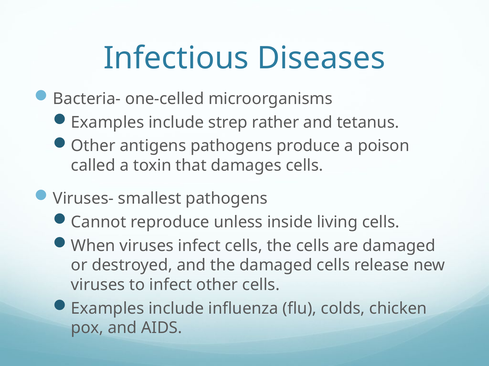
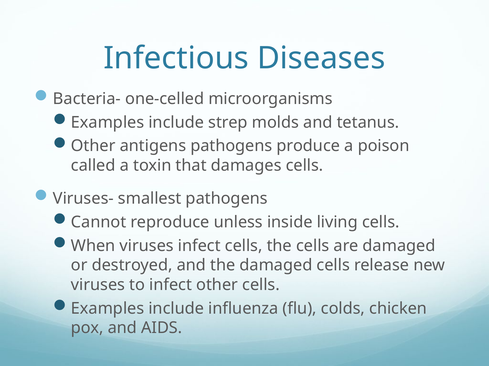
rather: rather -> molds (275, 123)
